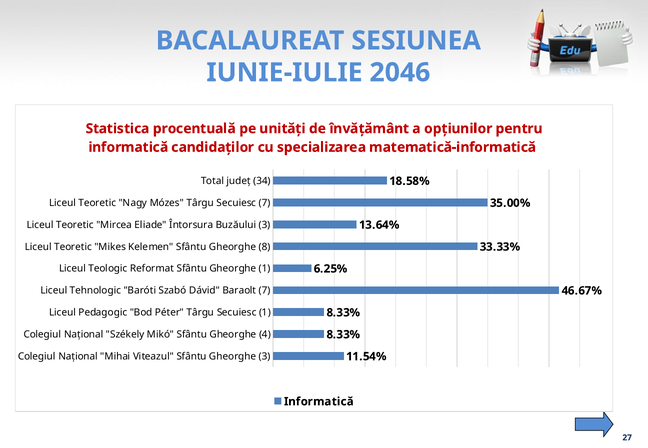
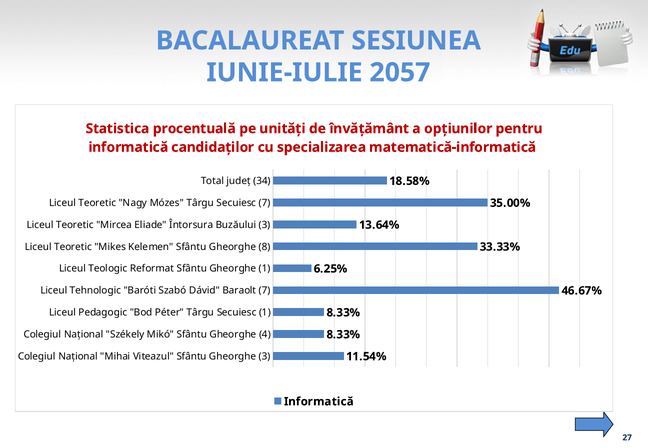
2046: 2046 -> 2057 (400, 73)
